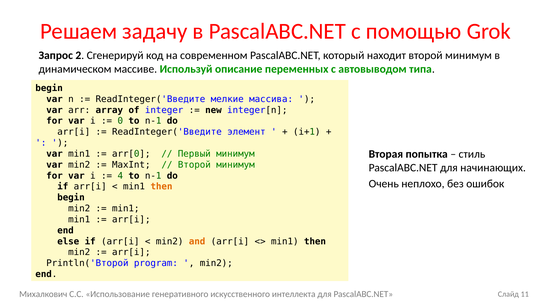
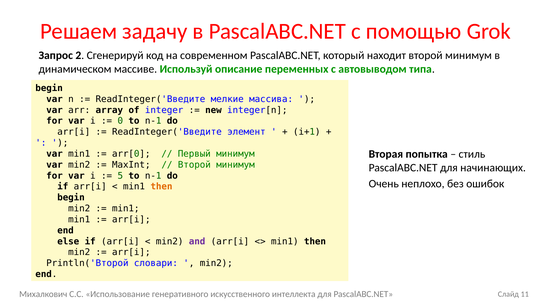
4: 4 -> 5 (120, 176)
and colour: orange -> purple (197, 242)
program: program -> словари (156, 263)
